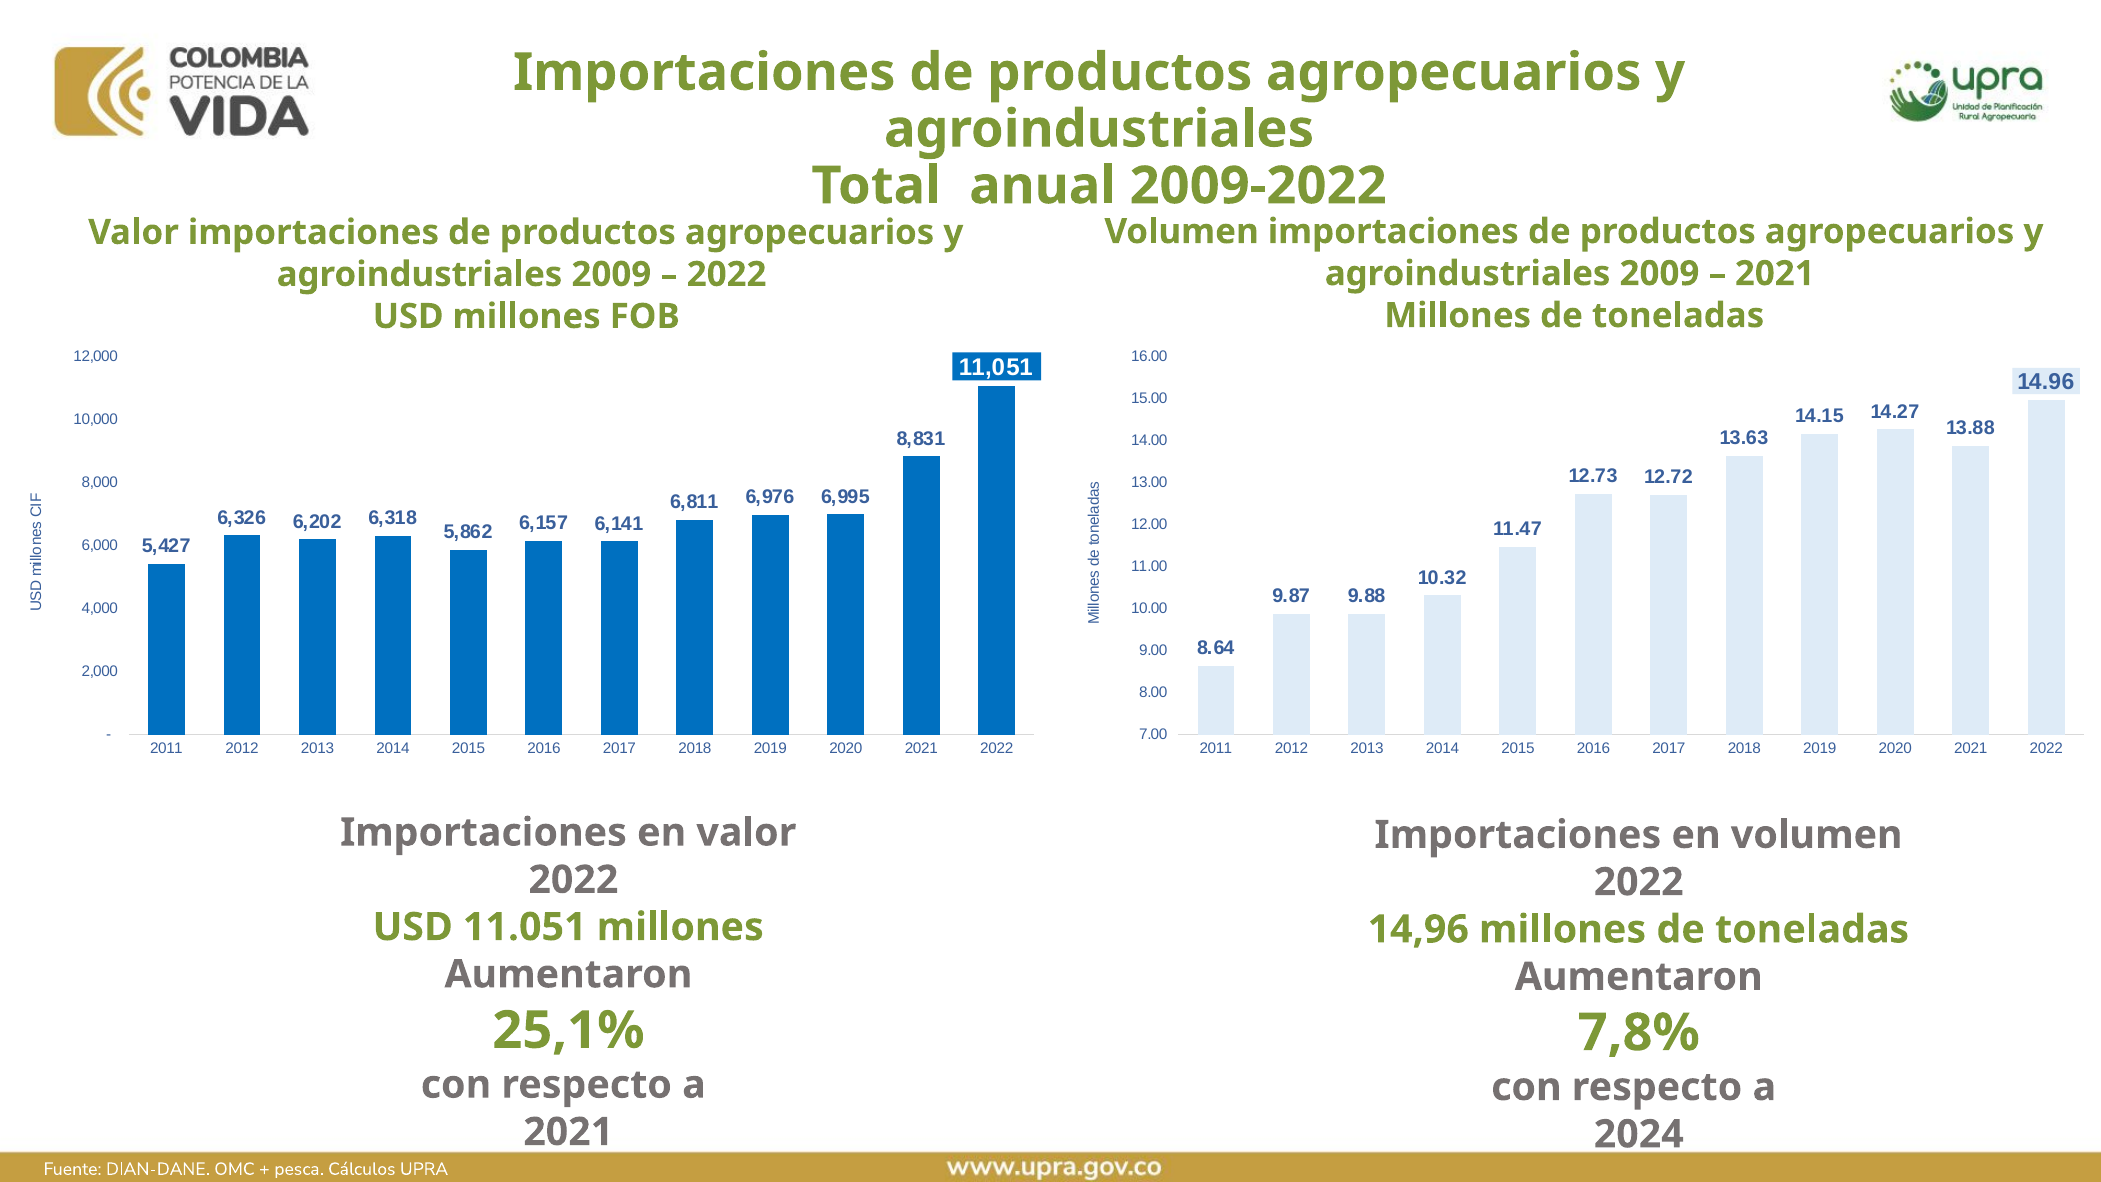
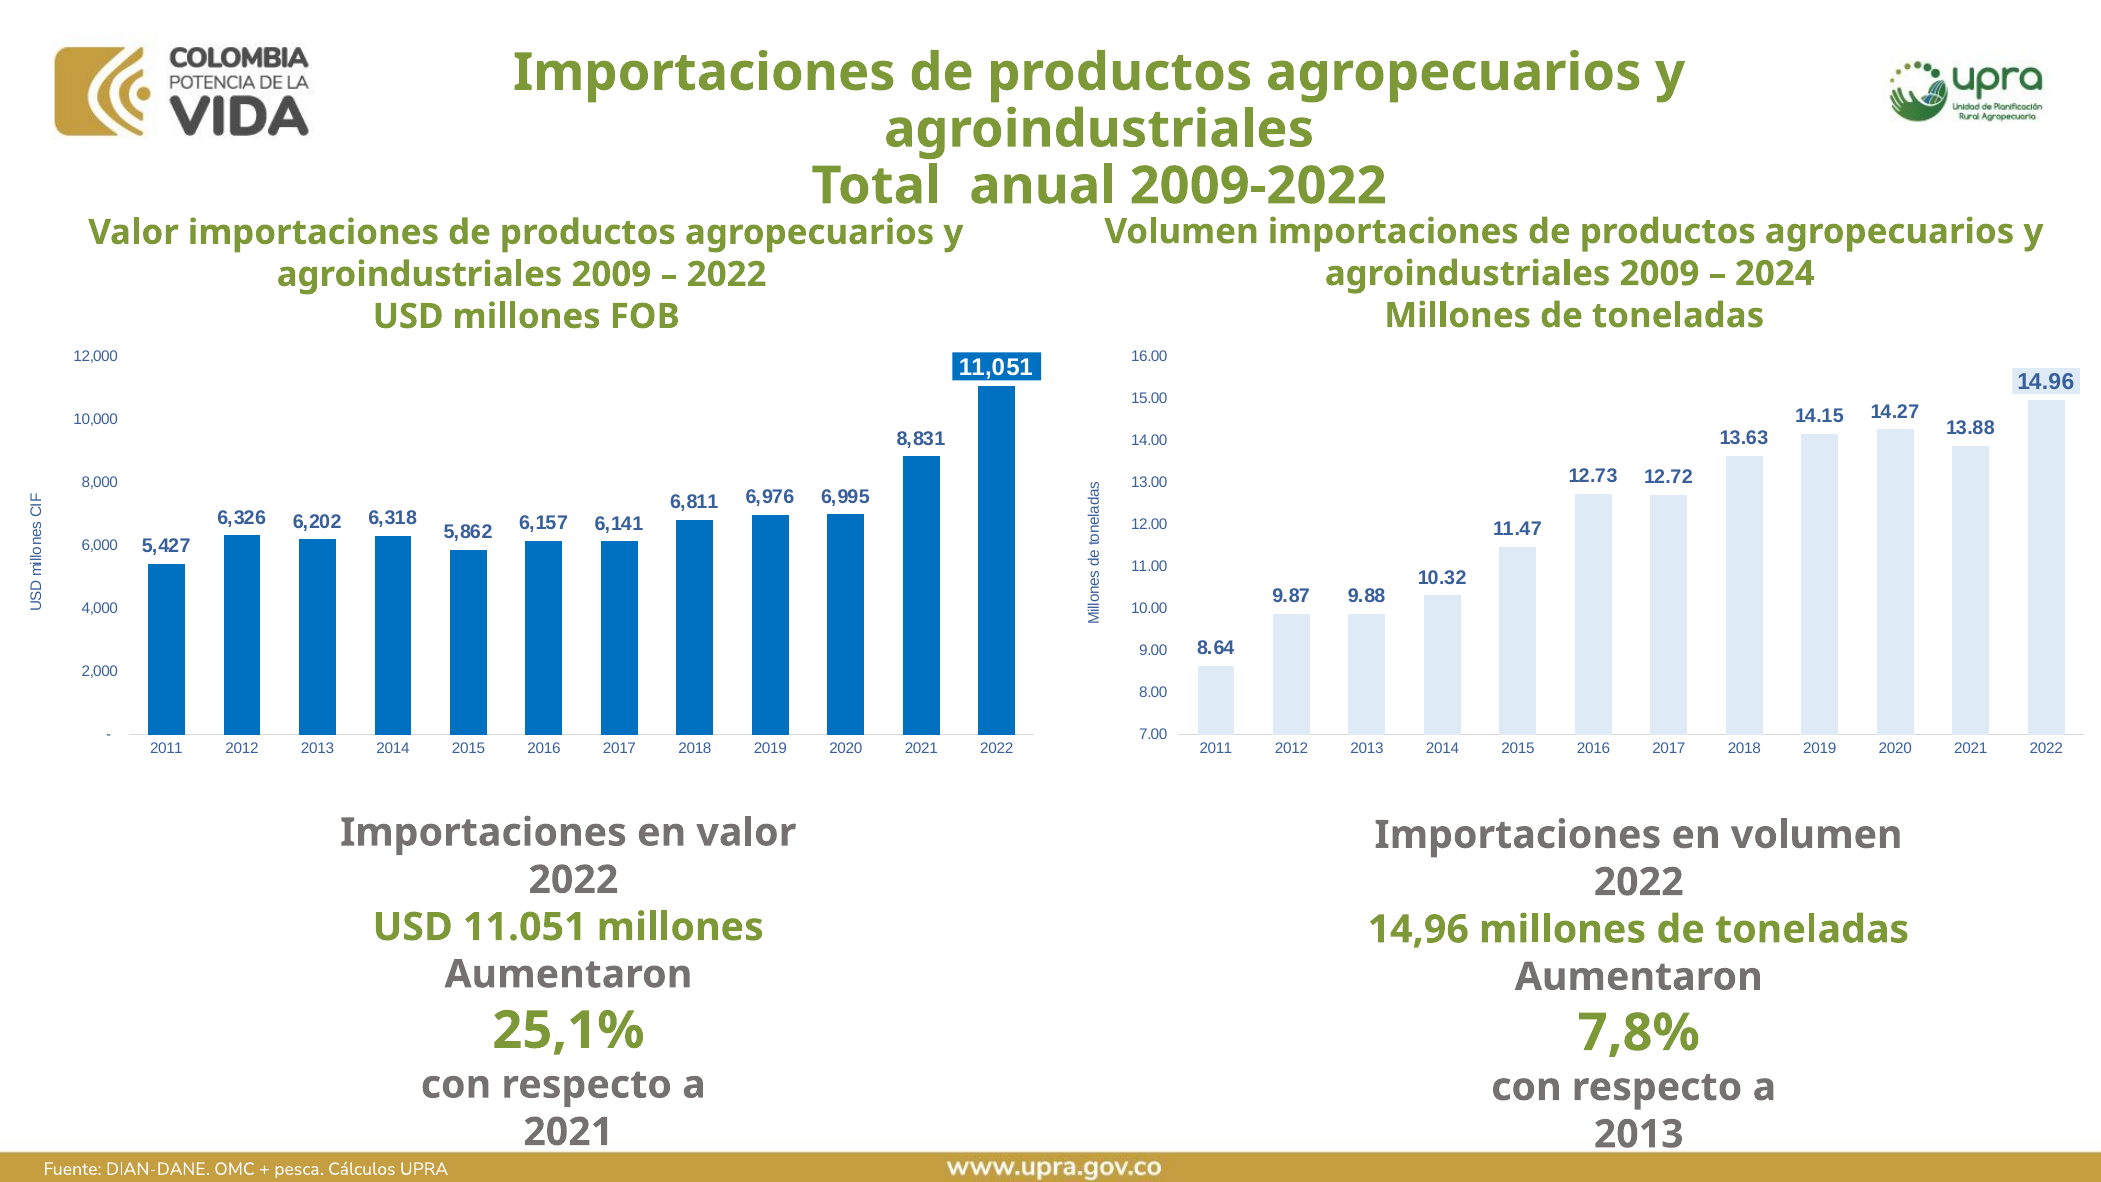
2021: 2021 -> 2024 (1775, 274)
2024: 2024 -> 2013 (1639, 1134)
